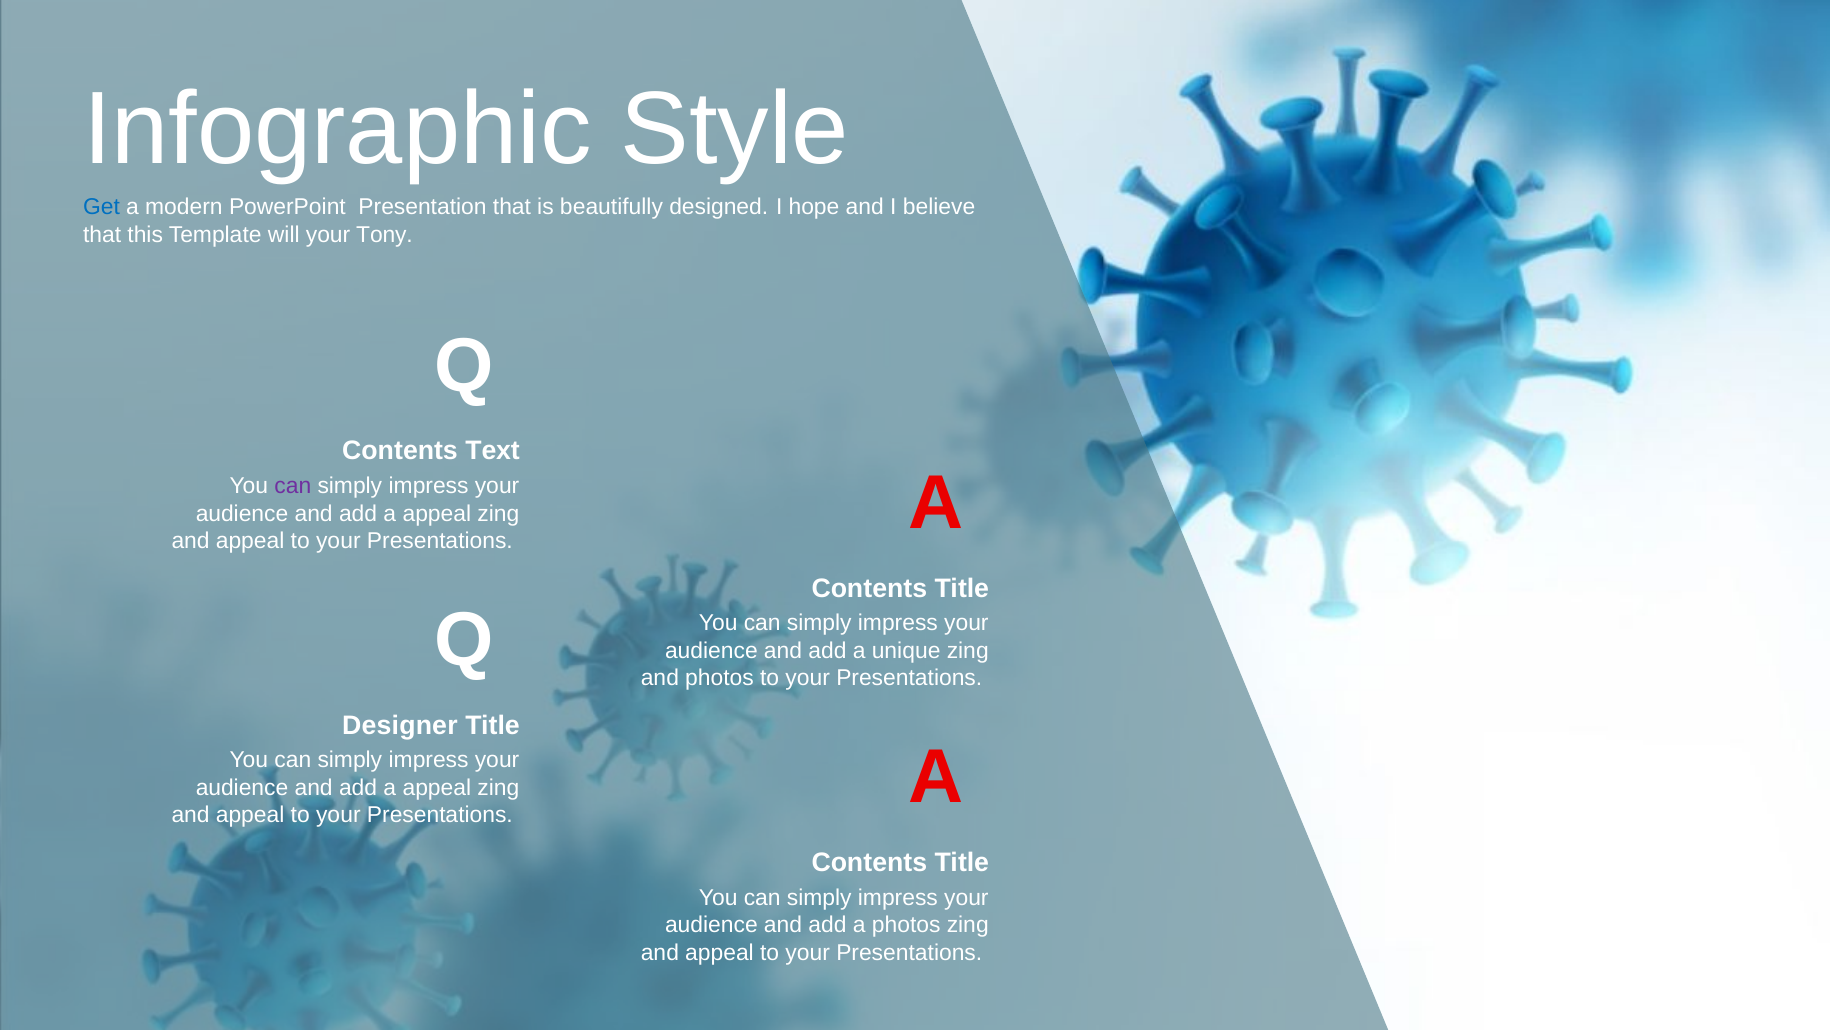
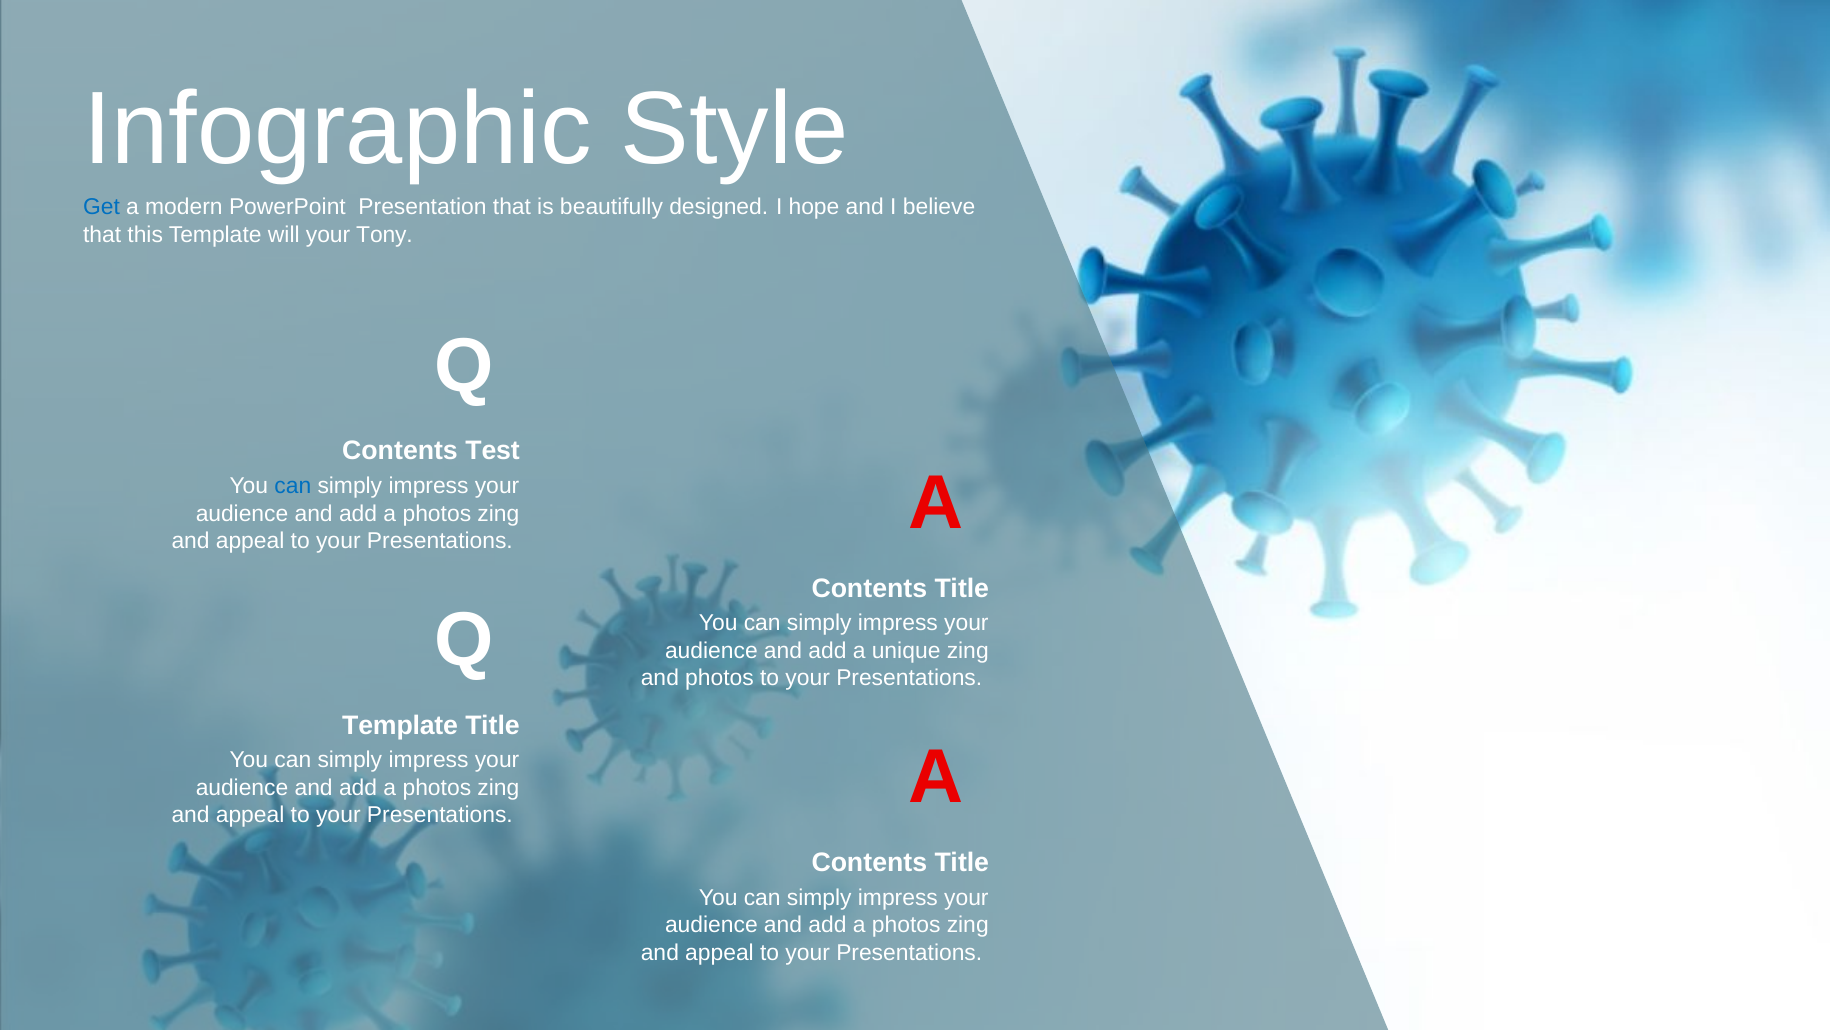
Text: Text -> Test (493, 451)
can colour: purple -> blue (293, 486)
appeal: appeal -> photos (437, 513)
Designer: Designer -> Template (400, 725)
appeal: appeal -> photos (437, 787)
